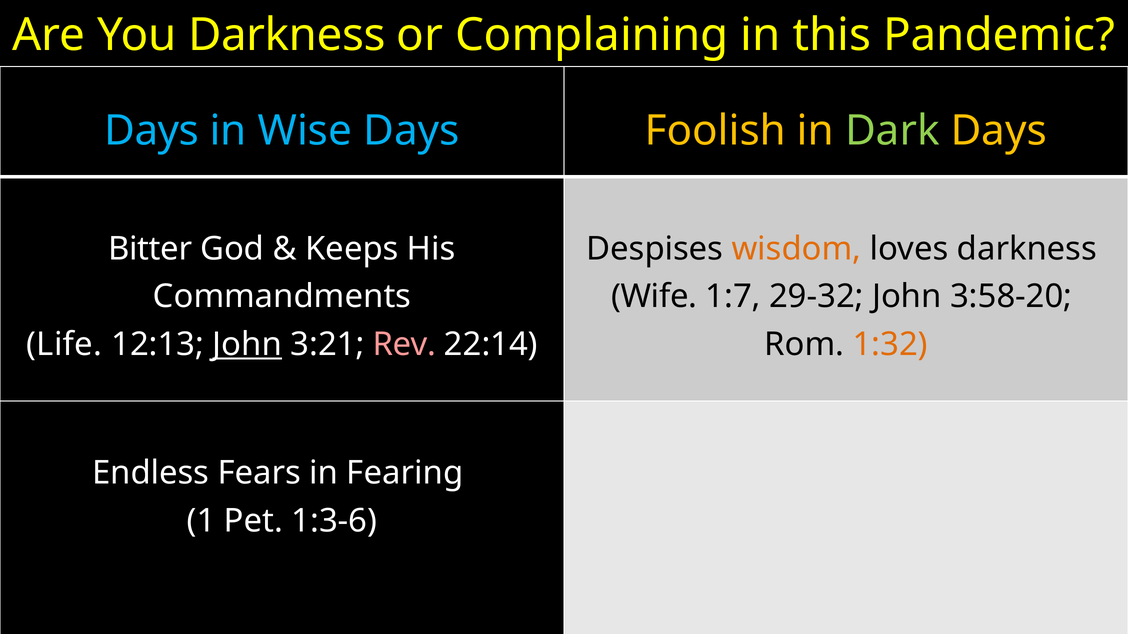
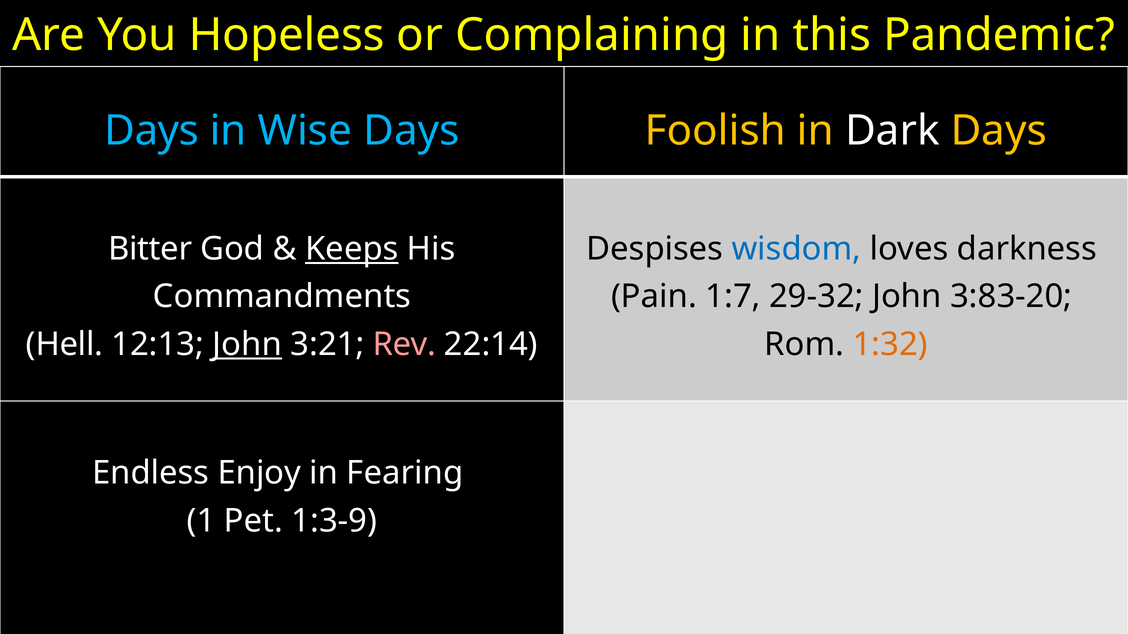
You Darkness: Darkness -> Hopeless (287, 35)
Dark colour: light green -> white (892, 131)
Keeps underline: none -> present (352, 249)
wisdom colour: orange -> blue (796, 249)
Wife: Wife -> Pain (654, 297)
3:58-20: 3:58-20 -> 3:83-20 (1011, 297)
Life: Life -> Hell (65, 344)
Fears: Fears -> Enjoy (259, 473)
1:3-6: 1:3-6 -> 1:3-9 (334, 521)
